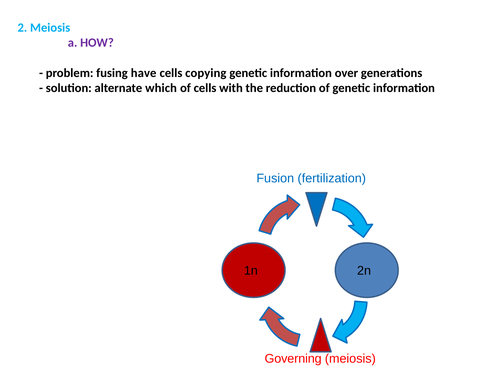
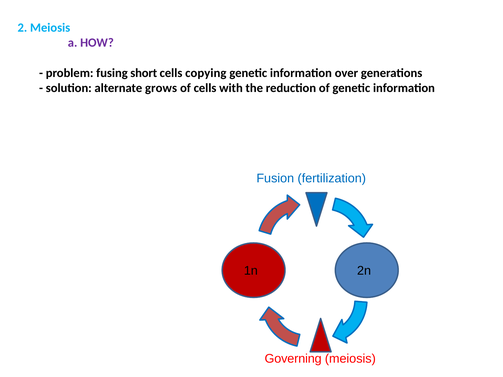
have: have -> short (144, 73)
which: which -> grows (161, 88)
